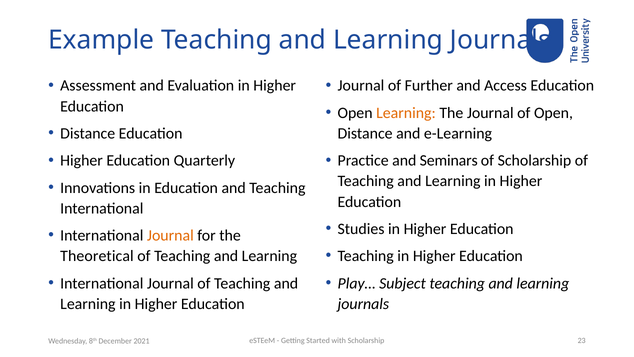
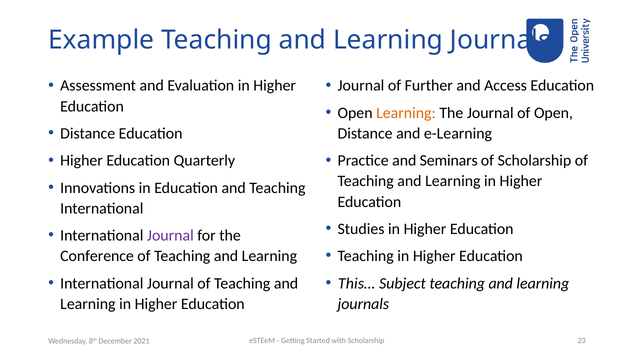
Journal colour: orange -> purple (170, 235)
Theoretical: Theoretical -> Conference (97, 256)
Play…: Play… -> This… (357, 283)
